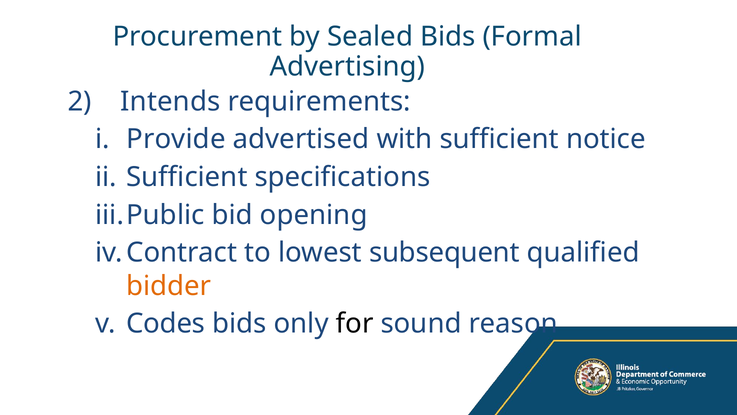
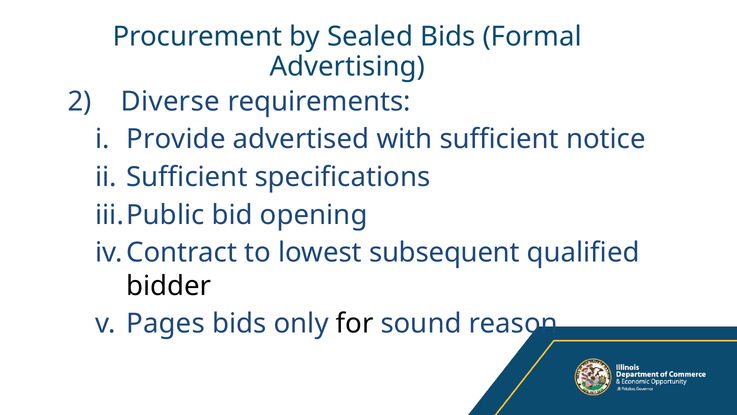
Intends: Intends -> Diverse (170, 101)
bidder colour: orange -> black (169, 286)
Codes: Codes -> Pages (166, 323)
